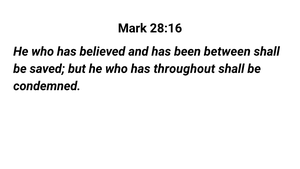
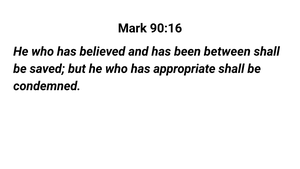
28:16: 28:16 -> 90:16 (166, 28)
throughout: throughout -> appropriate (184, 69)
